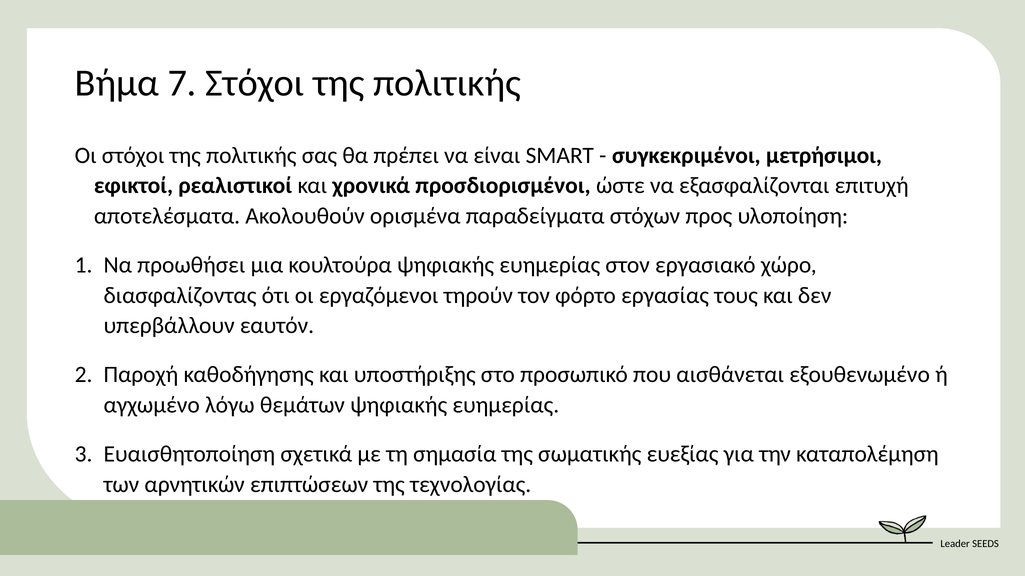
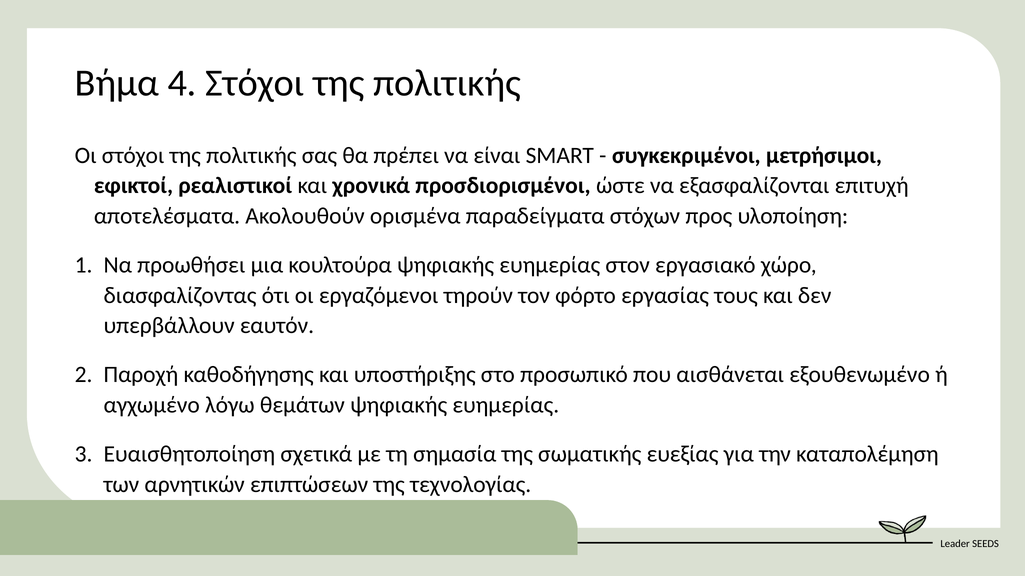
7: 7 -> 4 (182, 83)
